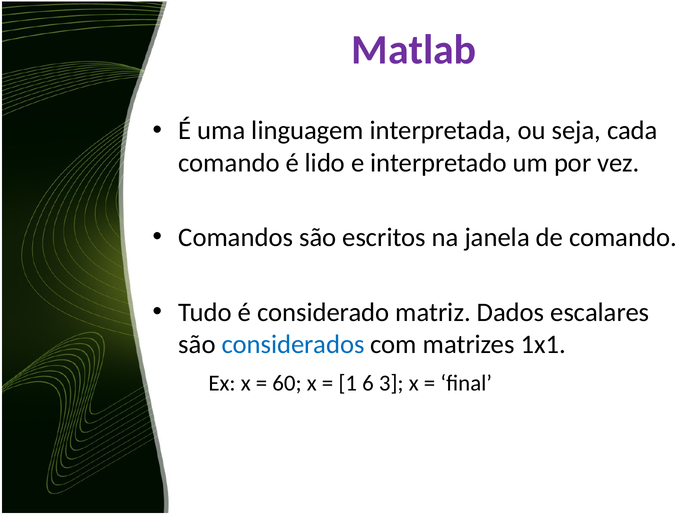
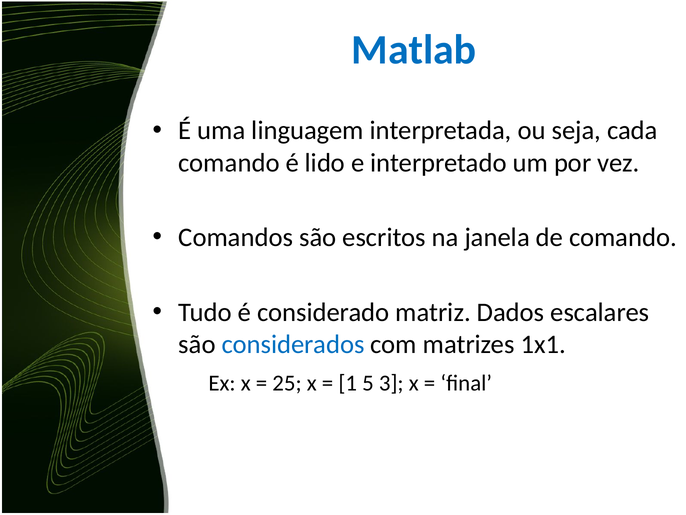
Matlab colour: purple -> blue (414, 50)
60: 60 -> 25 (287, 383)
6: 6 -> 5 (368, 383)
